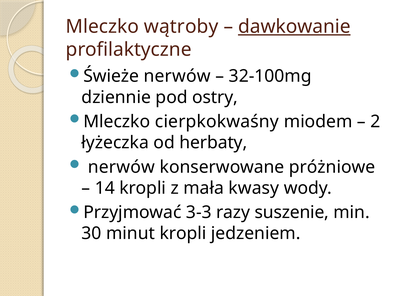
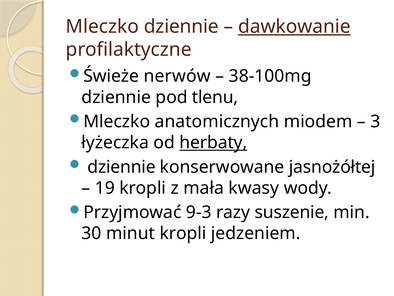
Mleczko wątroby: wątroby -> dziennie (181, 27)
32-100mg: 32-100mg -> 38-100mg (270, 76)
ostry: ostry -> tlenu (215, 97)
cierpkokwaśny: cierpkokwaśny -> anatomicznych (217, 121)
2: 2 -> 3 (375, 121)
herbaty underline: none -> present (213, 142)
nerwów: nerwów -> dziennie (122, 167)
próżniowe: próżniowe -> jasnożółtej (332, 167)
14: 14 -> 19 (105, 188)
3-3: 3-3 -> 9-3 (199, 212)
